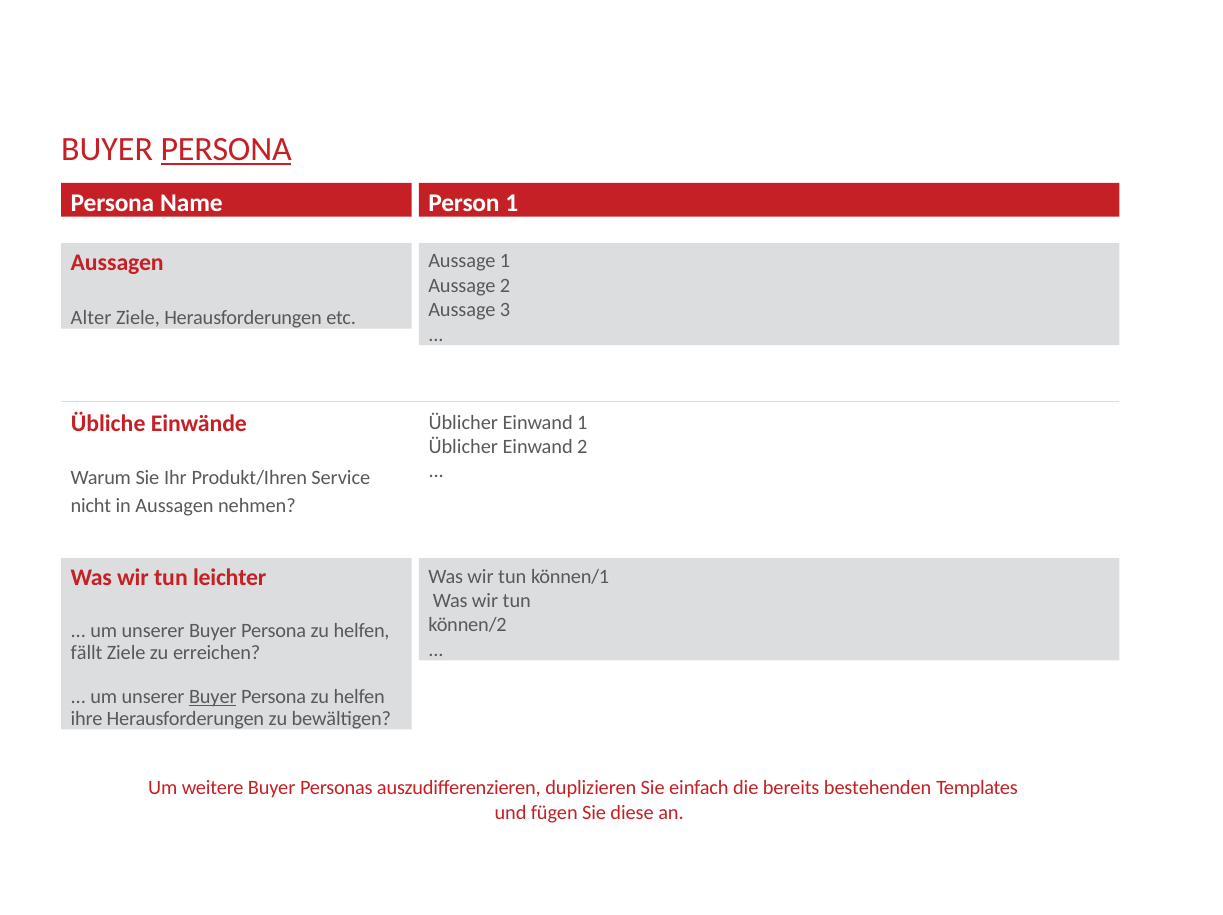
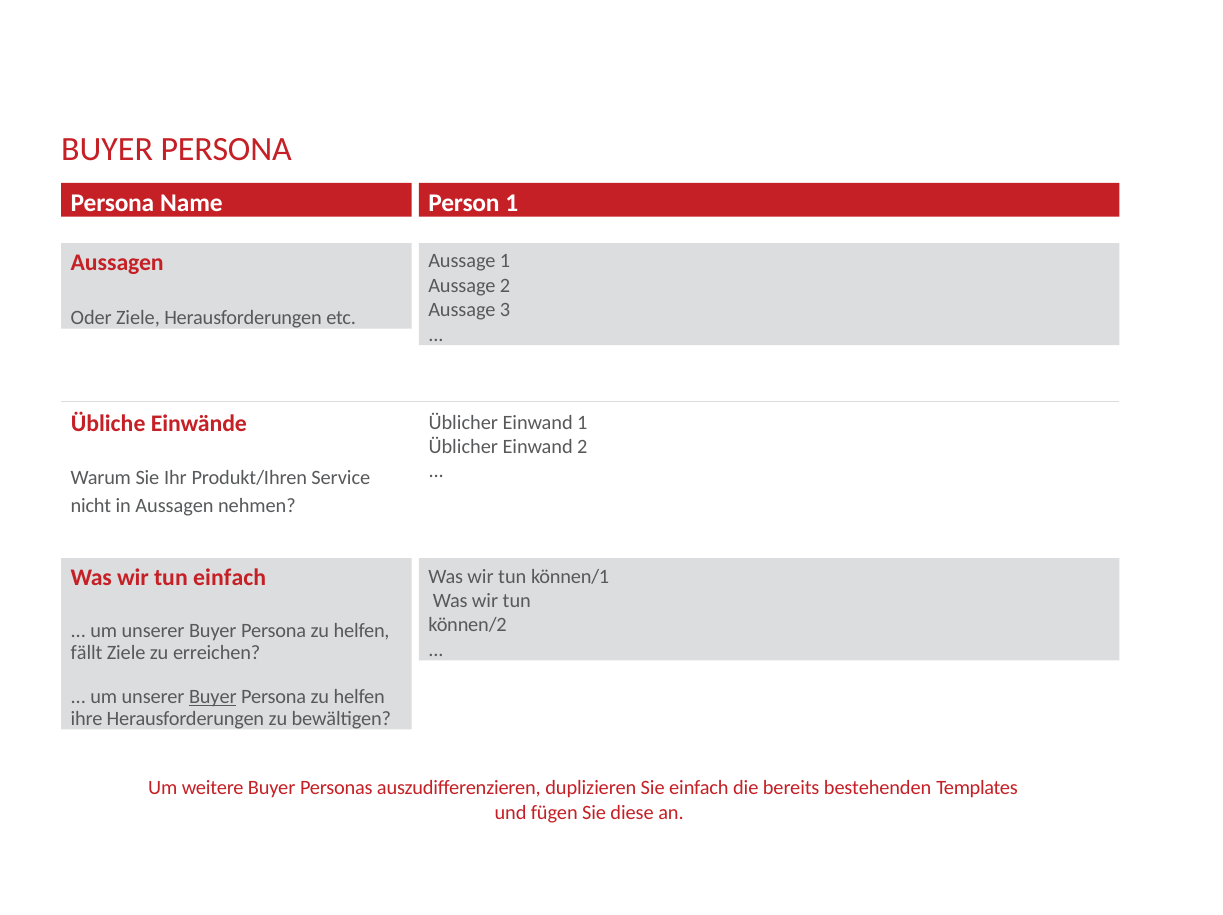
PERSONA underline: present -> none (226, 149)
Alter: Alter -> Oder (91, 318)
tun leichter: leichter -> einfach (230, 578)
